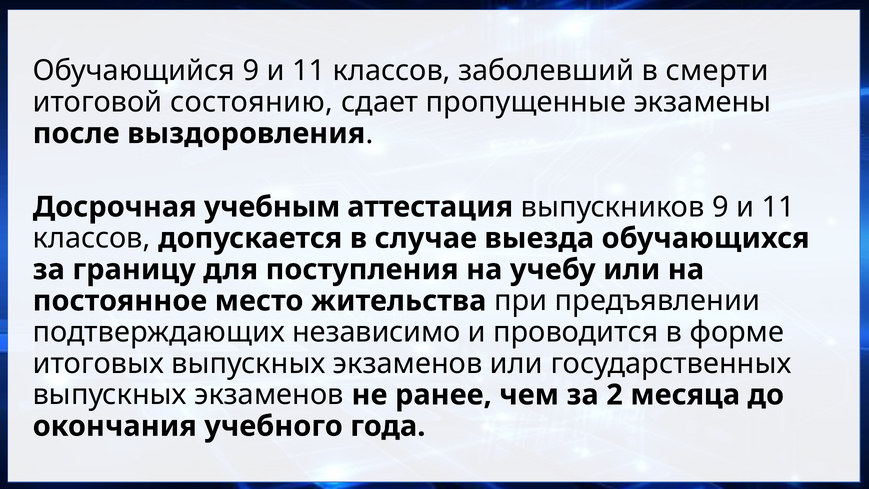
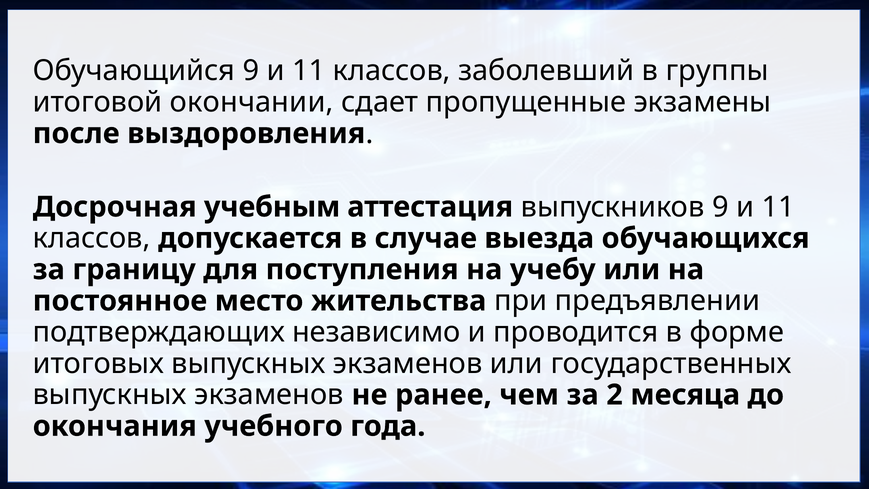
смерти: смерти -> группы (717, 71)
состоянию: состоянию -> окончании (252, 102)
